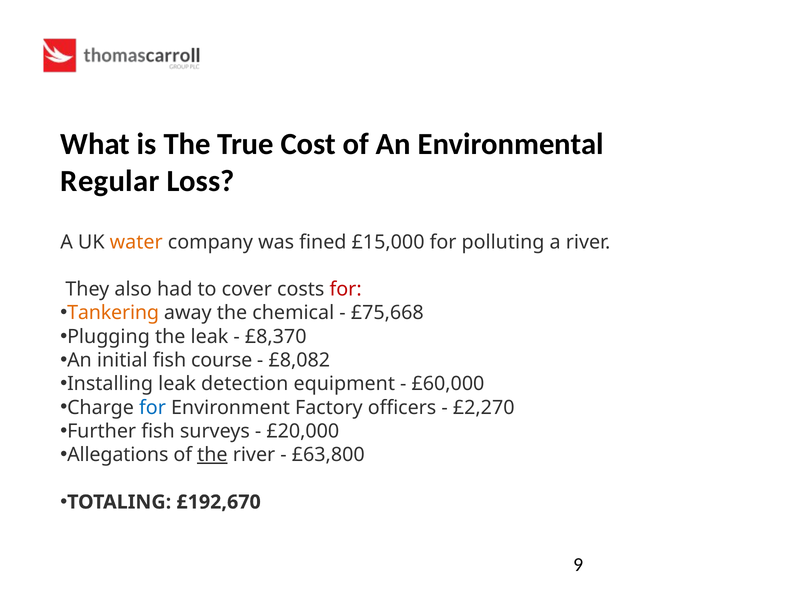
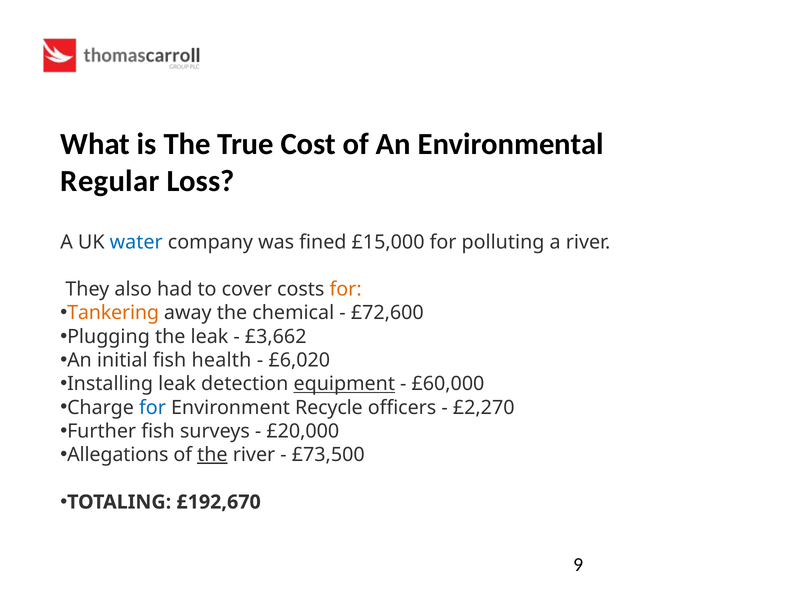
water colour: orange -> blue (136, 242)
for colour: red -> orange (346, 290)
£75,668: £75,668 -> £72,600 (387, 313)
£8,370: £8,370 -> £3,662 (276, 337)
course: course -> health (221, 361)
£8,082: £8,082 -> £6,020 (299, 361)
equipment underline: none -> present (344, 384)
Factory: Factory -> Recycle (329, 408)
£63,800: £63,800 -> £73,500 (328, 455)
